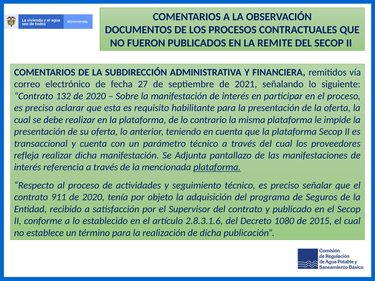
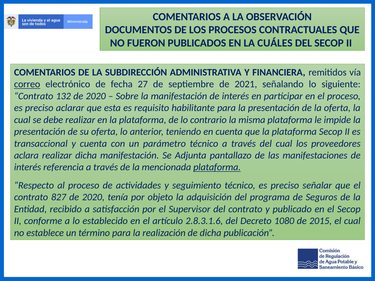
REMITE: REMITE -> CUÁLES (275, 43)
correo underline: none -> present (27, 84)
refleja: refleja -> aclara (26, 155)
911: 911 -> 827 (59, 197)
